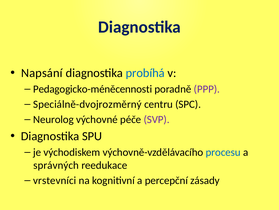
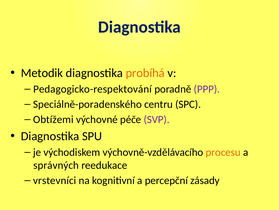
Napsání: Napsání -> Metodik (42, 73)
probíhá colour: blue -> orange (145, 73)
Pedagogicko-méněcennosti: Pedagogicko-méněcennosti -> Pedagogicko-respektování (93, 89)
Speciálně-dvojrozměrný: Speciálně-dvojrozměrný -> Speciálně-poradenského (87, 104)
Neurolog: Neurolog -> Obtížemi (53, 119)
procesu colour: blue -> orange (223, 152)
